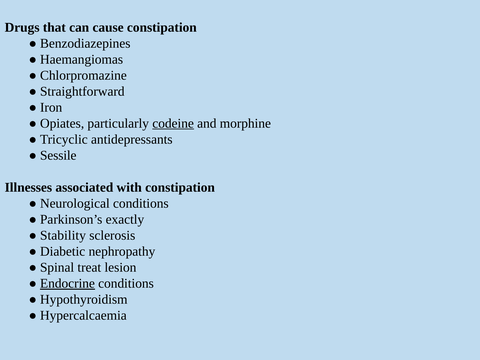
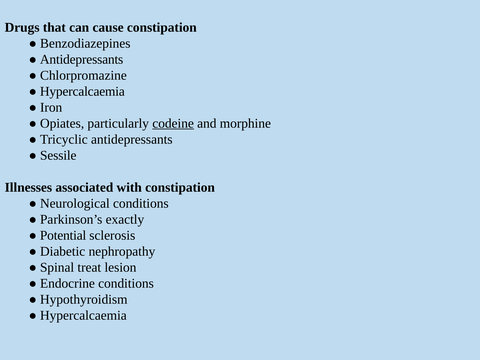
Haemangiomas: Haemangiomas -> Antidepressants (82, 59)
Straightforward: Straightforward -> Hypercalcaemia (82, 91)
Stability: Stability -> Potential (63, 235)
Endocrine underline: present -> none (67, 283)
